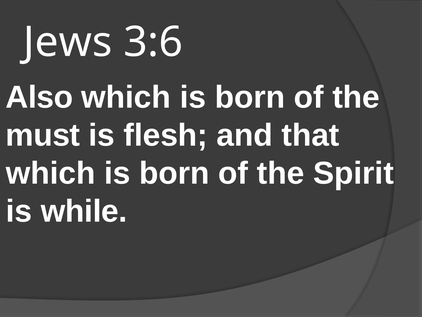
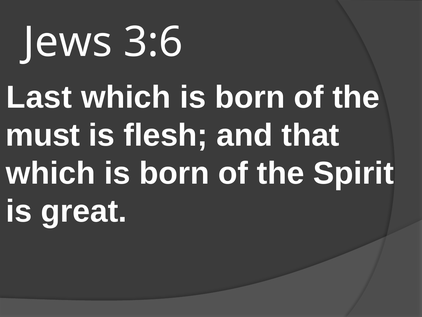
Also: Also -> Last (39, 97)
while: while -> great (84, 211)
